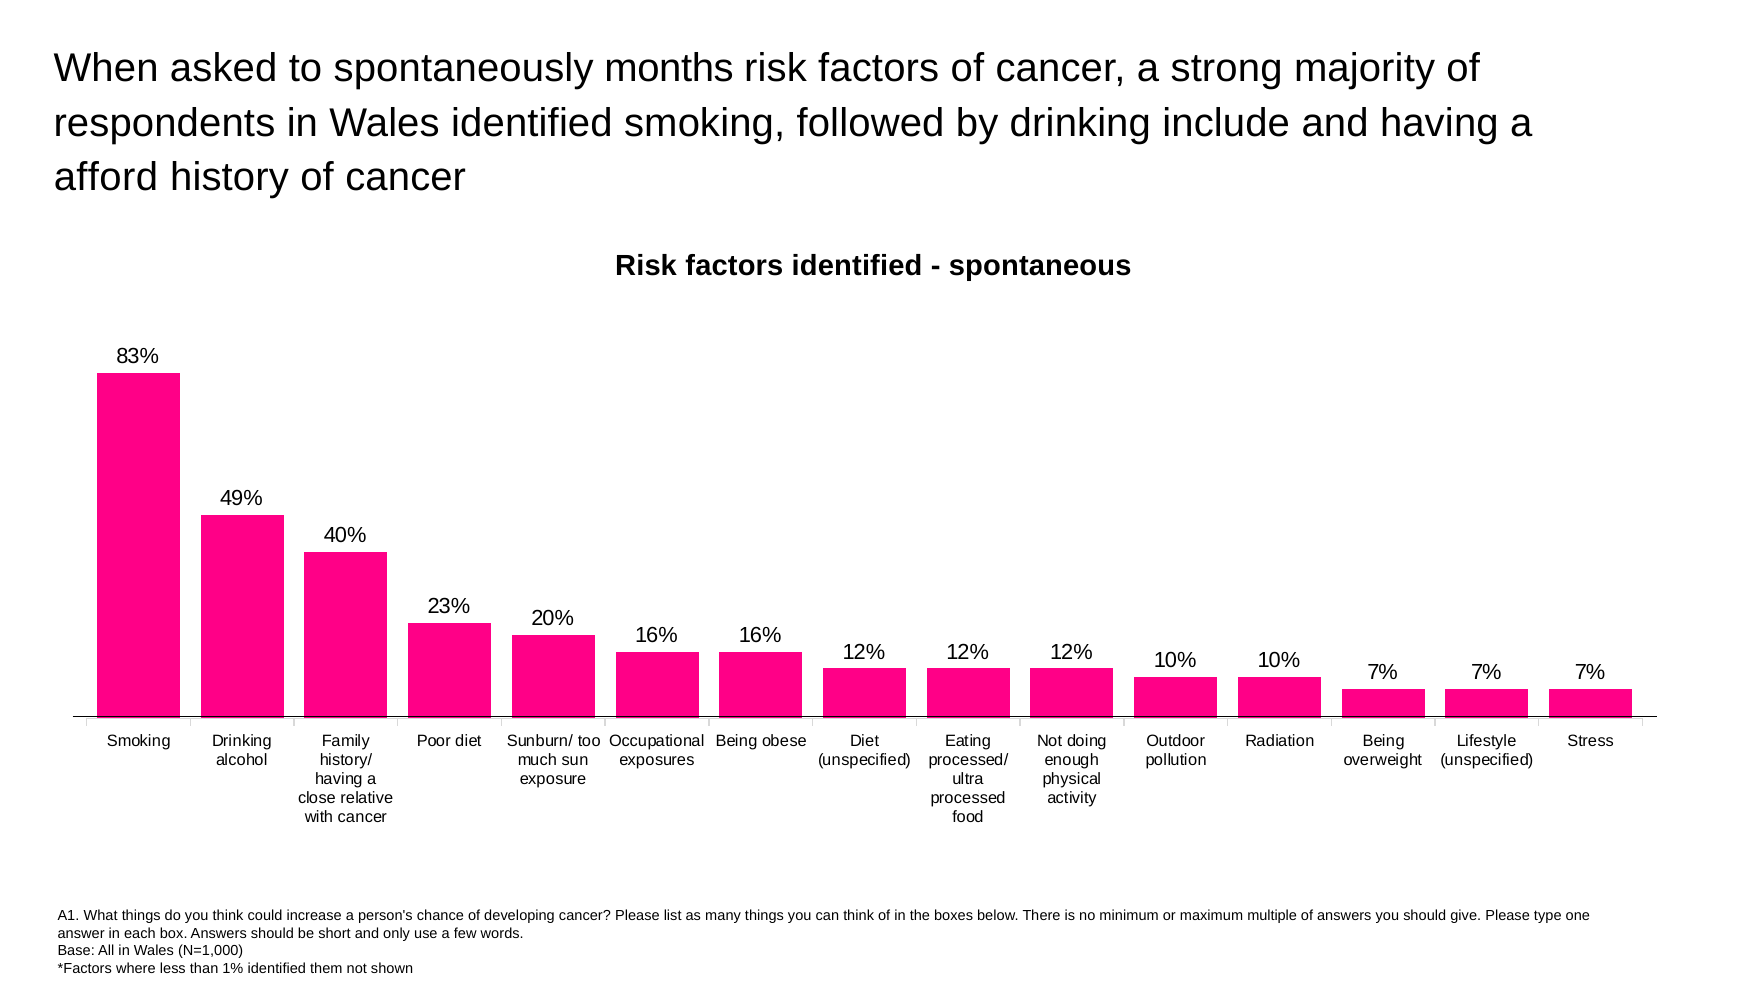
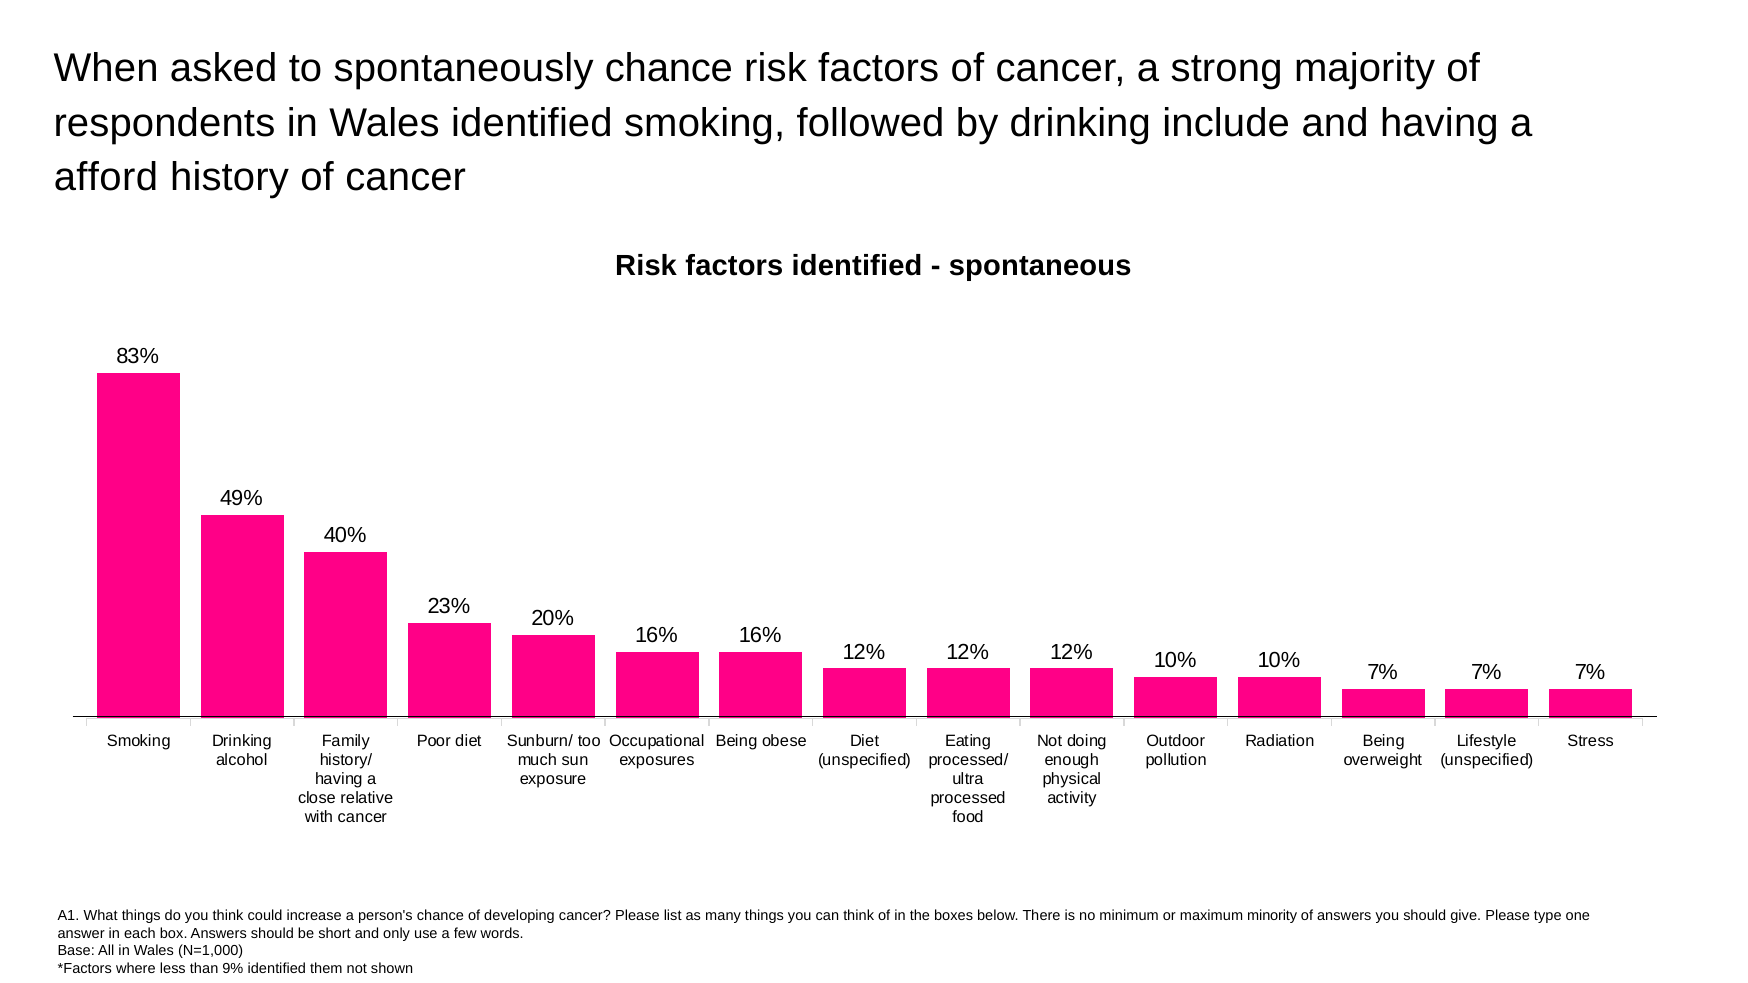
spontaneously months: months -> chance (669, 69)
multiple: multiple -> minority (1272, 916)
1%: 1% -> 9% (233, 969)
